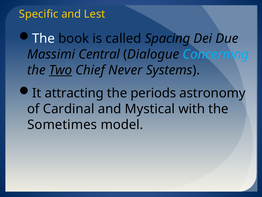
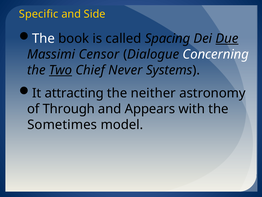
Lest: Lest -> Side (95, 14)
Due underline: none -> present (227, 38)
Central: Central -> Censor (99, 54)
Concerning colour: light blue -> white (216, 54)
periods: periods -> neither (153, 93)
Cardinal: Cardinal -> Through (69, 109)
Mystical: Mystical -> Appears (150, 109)
